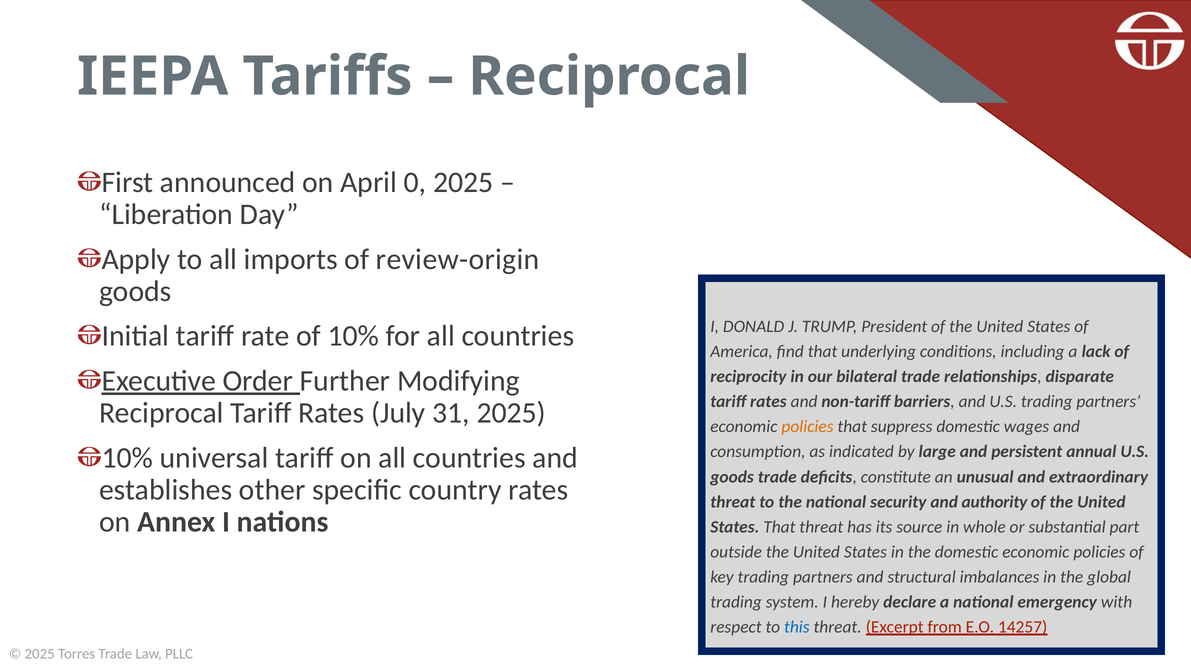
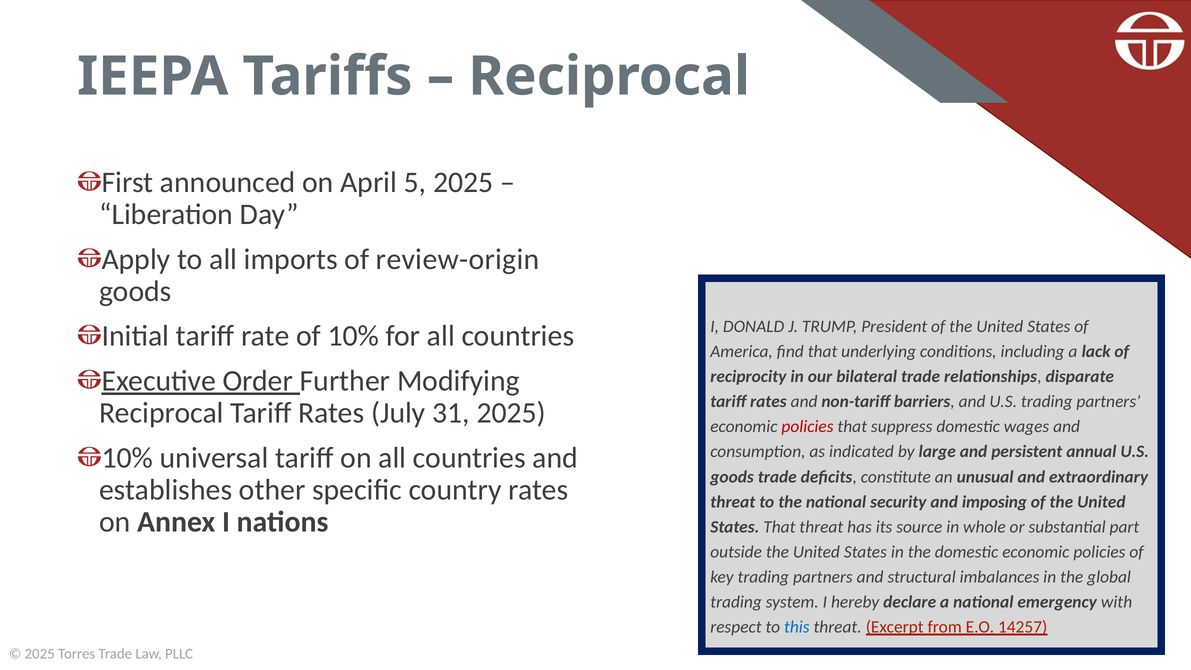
April 0: 0 -> 5 (415, 182)
policies colour: orange -> red (807, 427)
authority: authority -> imposing (994, 502)
